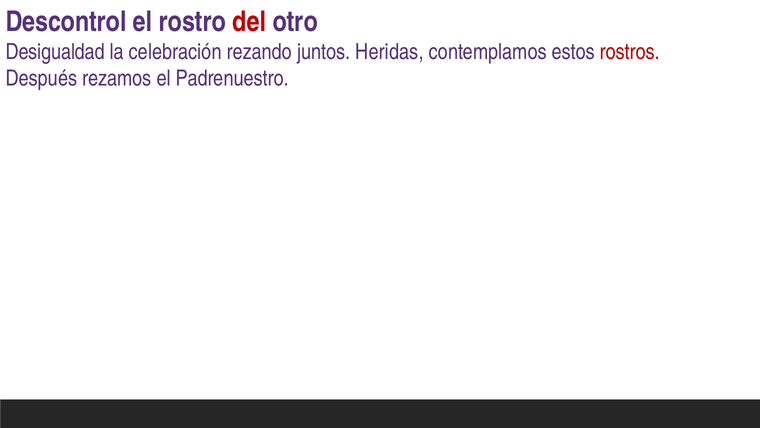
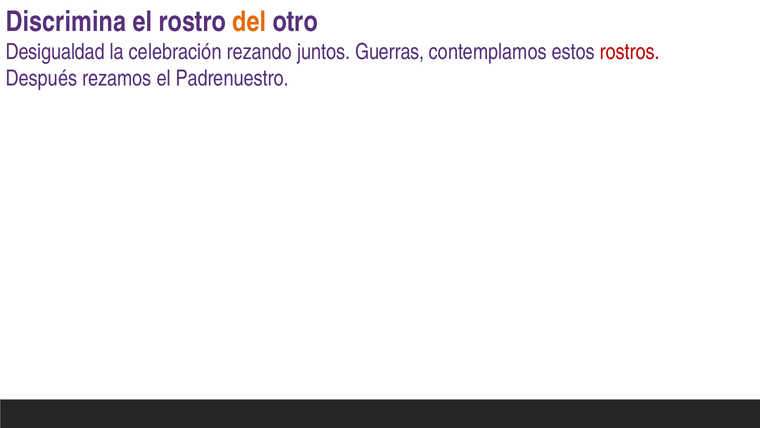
Descontrol: Descontrol -> Discrimina (66, 22)
del colour: red -> orange (249, 22)
Heridas: Heridas -> Guerras (390, 52)
